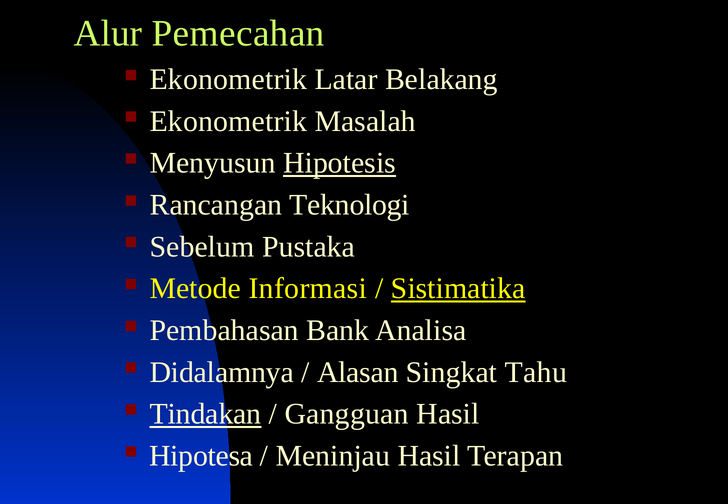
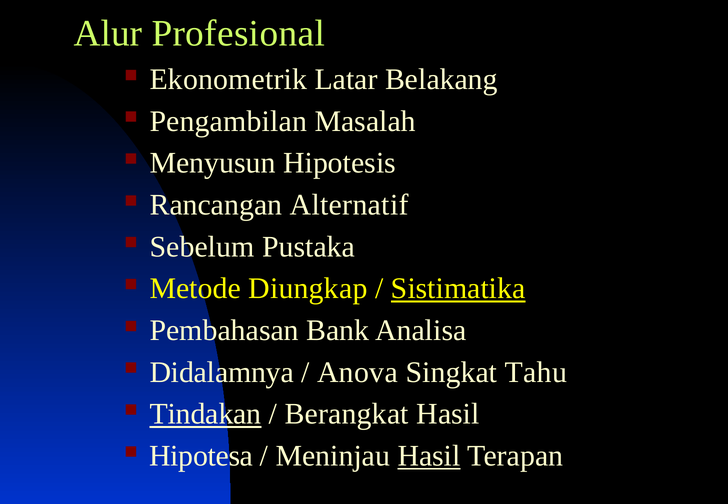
Pemecahan: Pemecahan -> Profesional (238, 33)
Ekonometrik: Ekonometrik -> Pengambilan (228, 121)
Hipotesis underline: present -> none (340, 163)
Teknologi: Teknologi -> Alternatif (349, 205)
Informasi: Informasi -> Diungkap (308, 289)
Alasan: Alasan -> Anova (358, 372)
Gangguan: Gangguan -> Berangkat (347, 414)
Hasil underline: none -> present (429, 456)
